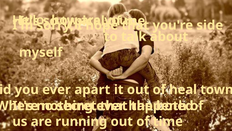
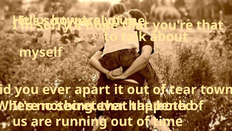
you're side: side -> that (210, 25)
heal: heal -> tear (183, 89)
